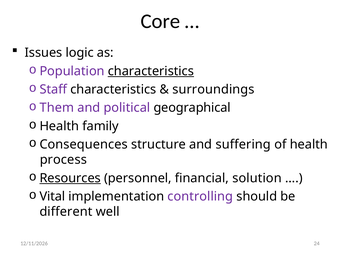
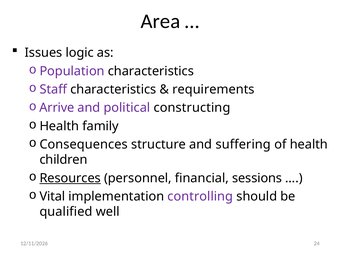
Core: Core -> Area (160, 21)
characteristics underline: present -> none (151, 71)
surroundings: surroundings -> requirements (213, 89)
Them: Them -> Arrive (57, 108)
geographical: geographical -> constructing (192, 108)
process: process -> children (63, 160)
solution: solution -> sessions (257, 178)
different: different -> qualified (66, 212)
